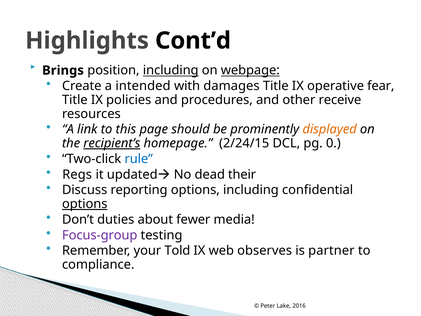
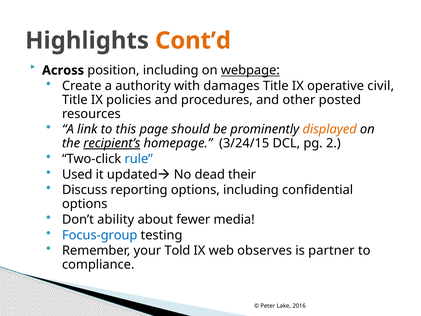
Cont’d colour: black -> orange (193, 41)
Brings: Brings -> Across (63, 70)
including underline: present -> none (171, 70)
intended: intended -> authority (143, 86)
fear: fear -> civil (381, 86)
receive: receive -> posted (340, 100)
2/24/15: 2/24/15 -> 3/24/15 (244, 143)
0: 0 -> 2 (333, 143)
Regs: Regs -> Used (77, 174)
options underline: present -> none (85, 204)
duties: duties -> ability (116, 219)
Focus-group colour: purple -> blue (100, 235)
